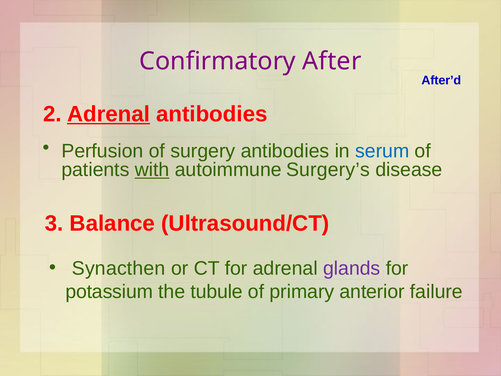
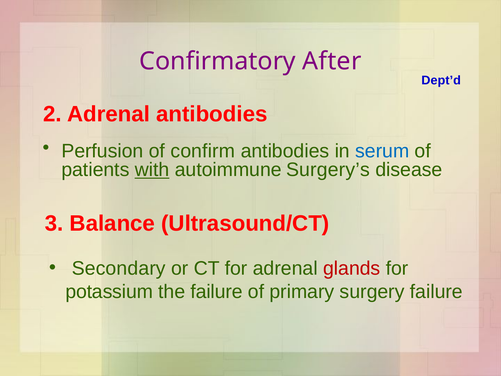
After’d: After’d -> Dept’d (441, 80)
Adrenal underline: present -> none (109, 114)
surgery: surgery -> confirm (203, 151)
Synacthen: Synacthen -> Secondary (119, 268)
glands colour: purple -> red (352, 268)
the tubule: tubule -> failure (217, 291)
anterior: anterior -> surgery (372, 291)
